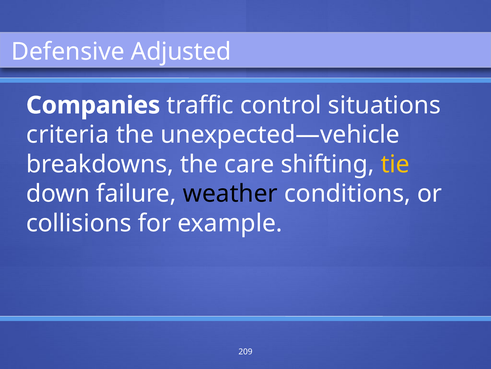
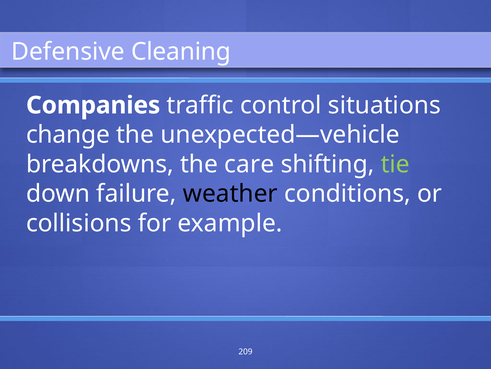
Adjusted: Adjusted -> Cleaning (181, 51)
criteria: criteria -> change (68, 135)
tie colour: yellow -> light green (395, 164)
